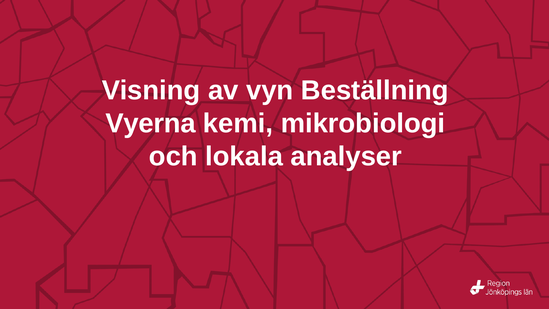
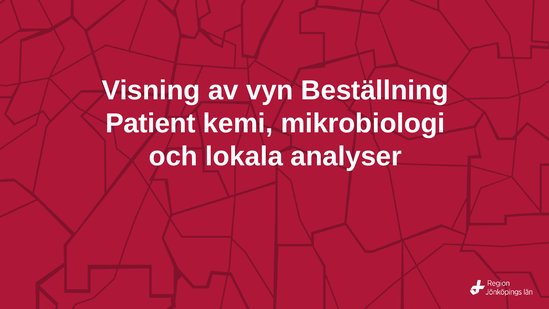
Vyerna: Vyerna -> Patient (151, 123)
